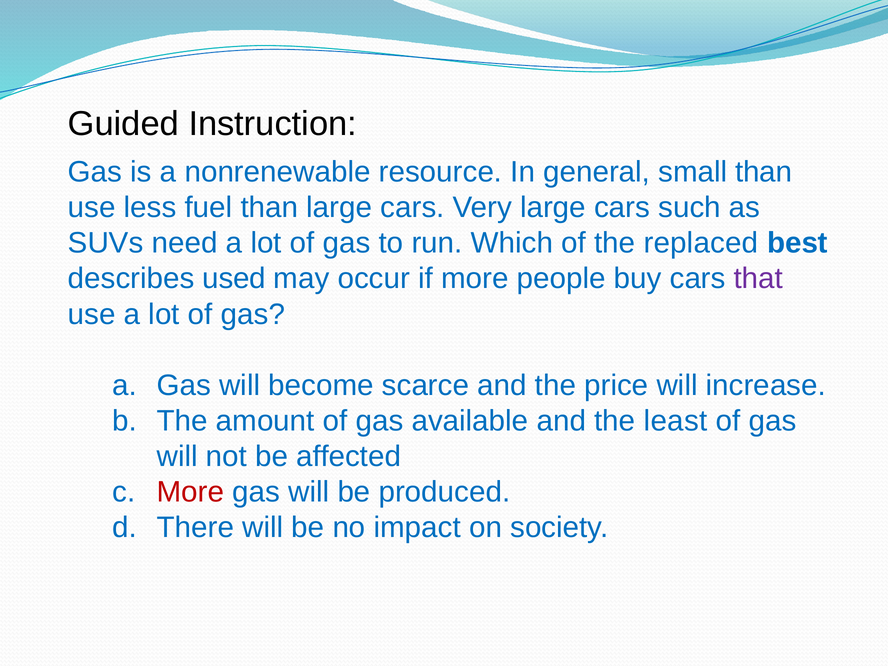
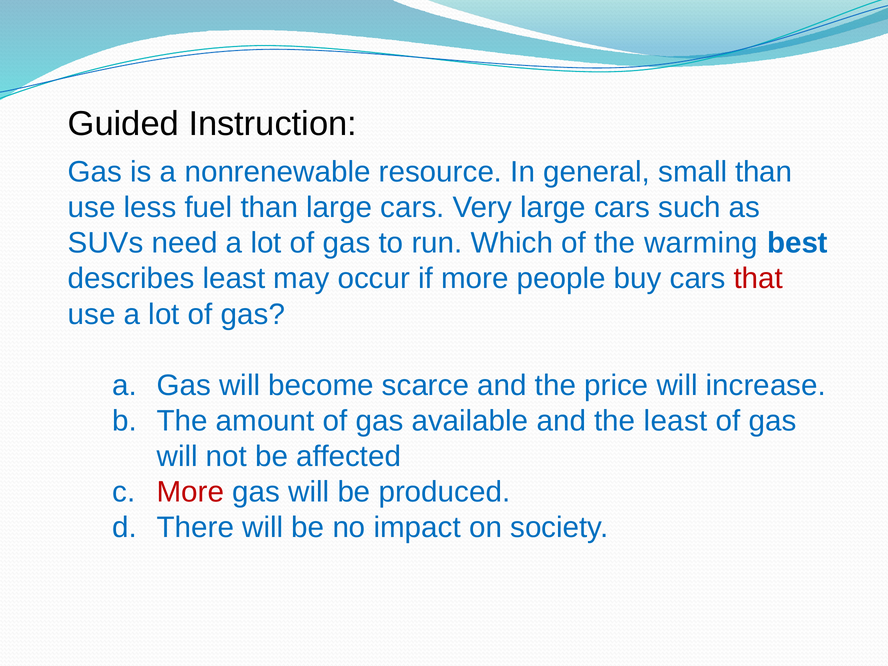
replaced: replaced -> warming (701, 243)
describes used: used -> least (234, 279)
that colour: purple -> red (758, 279)
